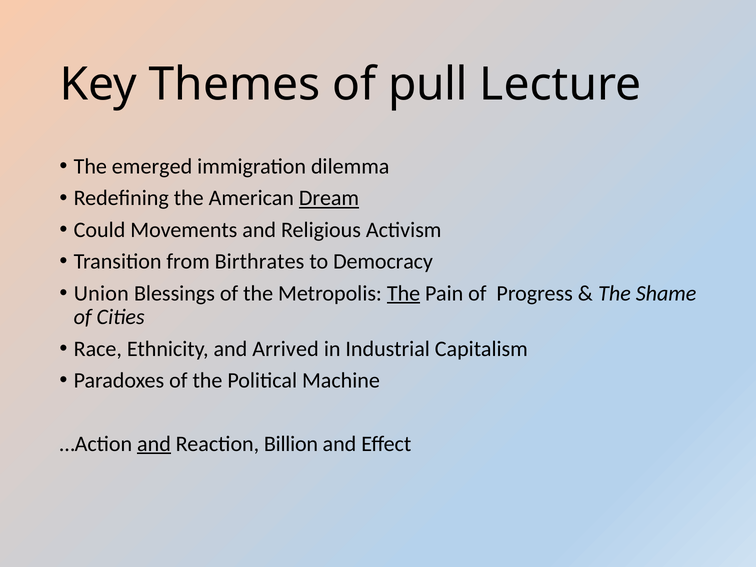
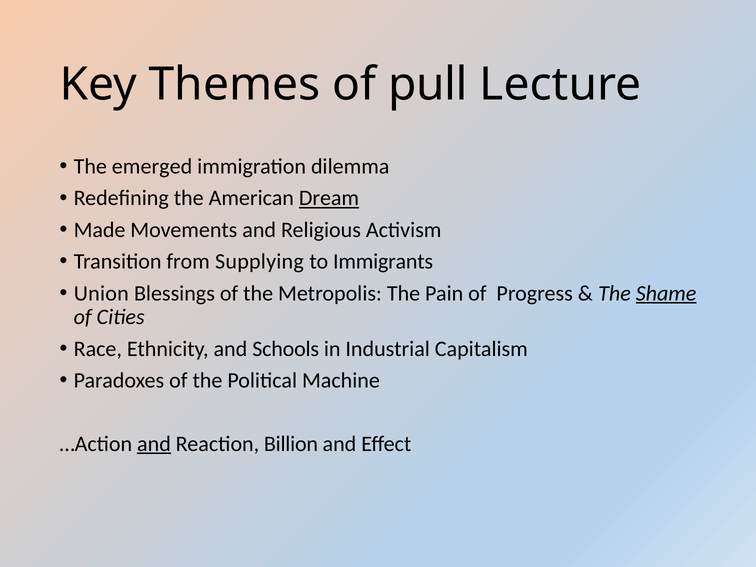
Could: Could -> Made (100, 230)
Birthrates: Birthrates -> Supplying (259, 262)
Democracy: Democracy -> Immigrants (383, 262)
The underline: present -> none (404, 293)
Shame underline: none -> present (666, 293)
Arrived: Arrived -> Schools (286, 349)
